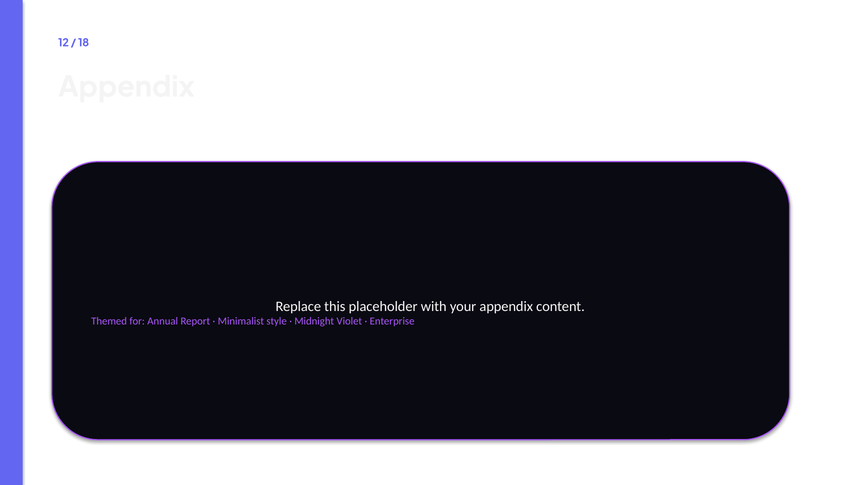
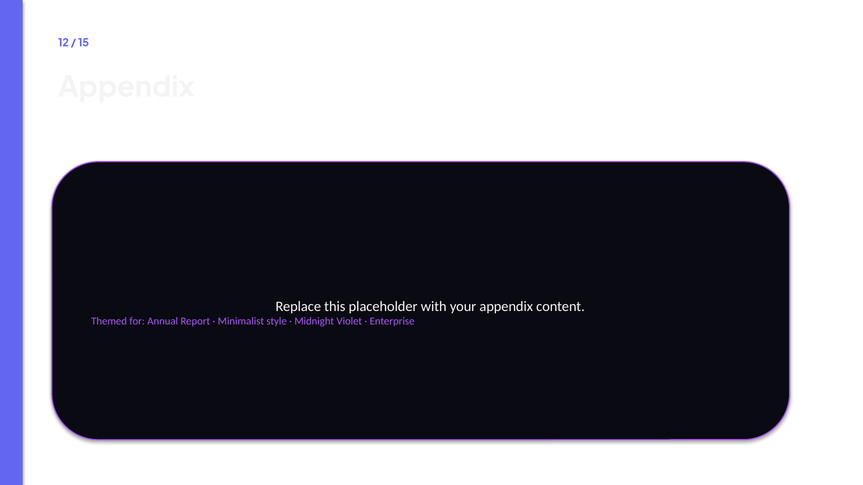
18: 18 -> 15 (84, 43)
